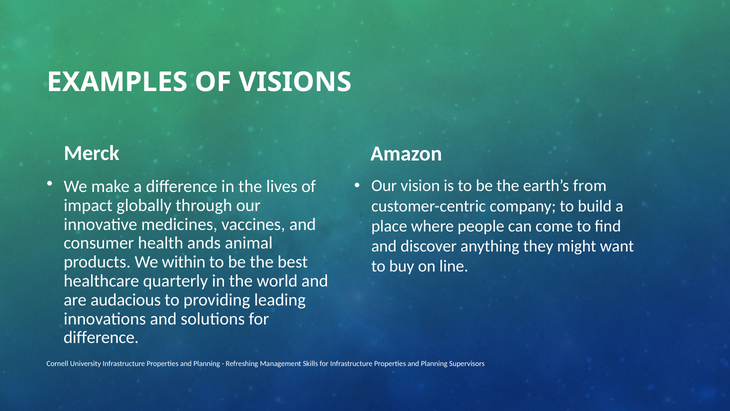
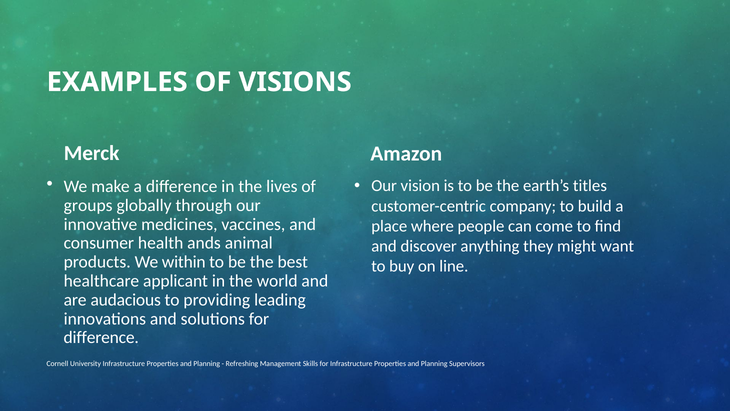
from: from -> titles (590, 186)
impact: impact -> groups (88, 205)
quarterly: quarterly -> applicant (176, 281)
